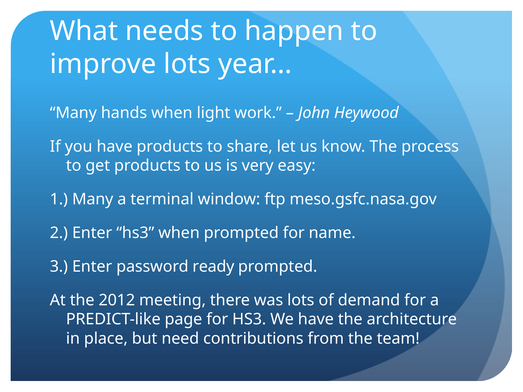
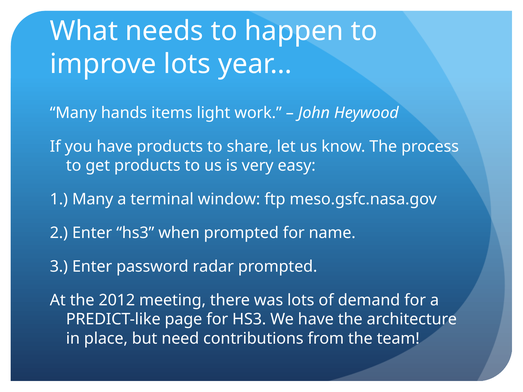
hands when: when -> items (172, 113)
ready: ready -> radar (213, 267)
